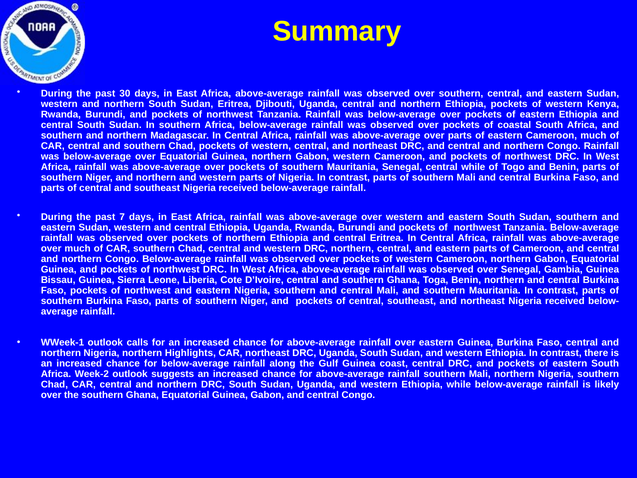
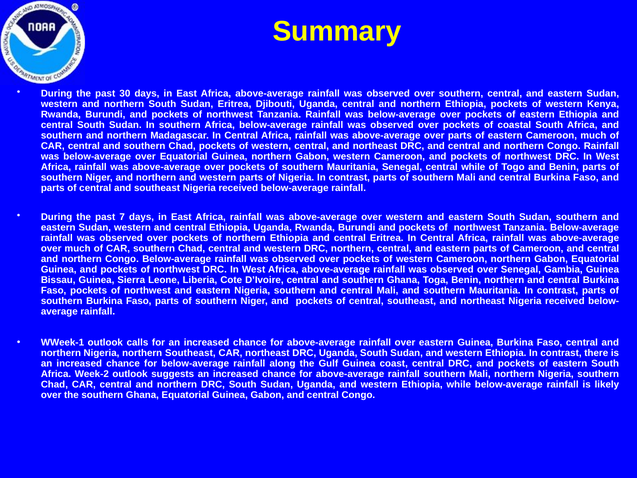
northern Highlights: Highlights -> Southeast (190, 353)
